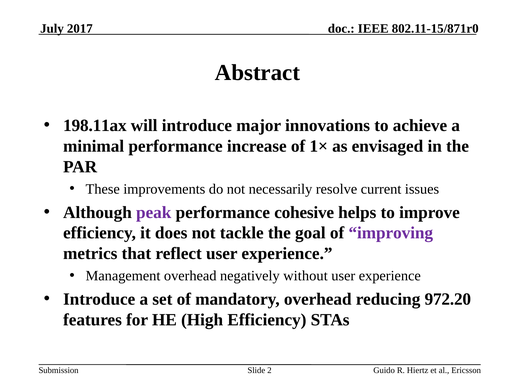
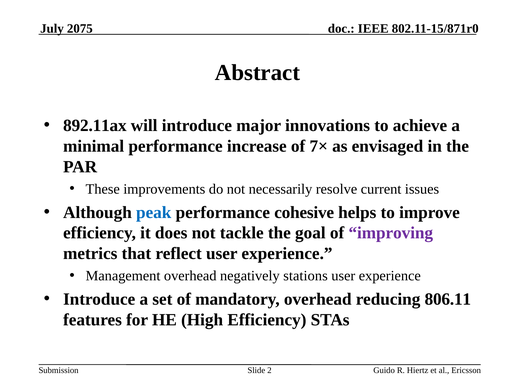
2017: 2017 -> 2075 (80, 29)
198.11ax: 198.11ax -> 892.11ax (95, 126)
1×: 1× -> 7× (319, 146)
peak colour: purple -> blue (154, 213)
without: without -> stations (306, 276)
972.20: 972.20 -> 806.11 (448, 299)
